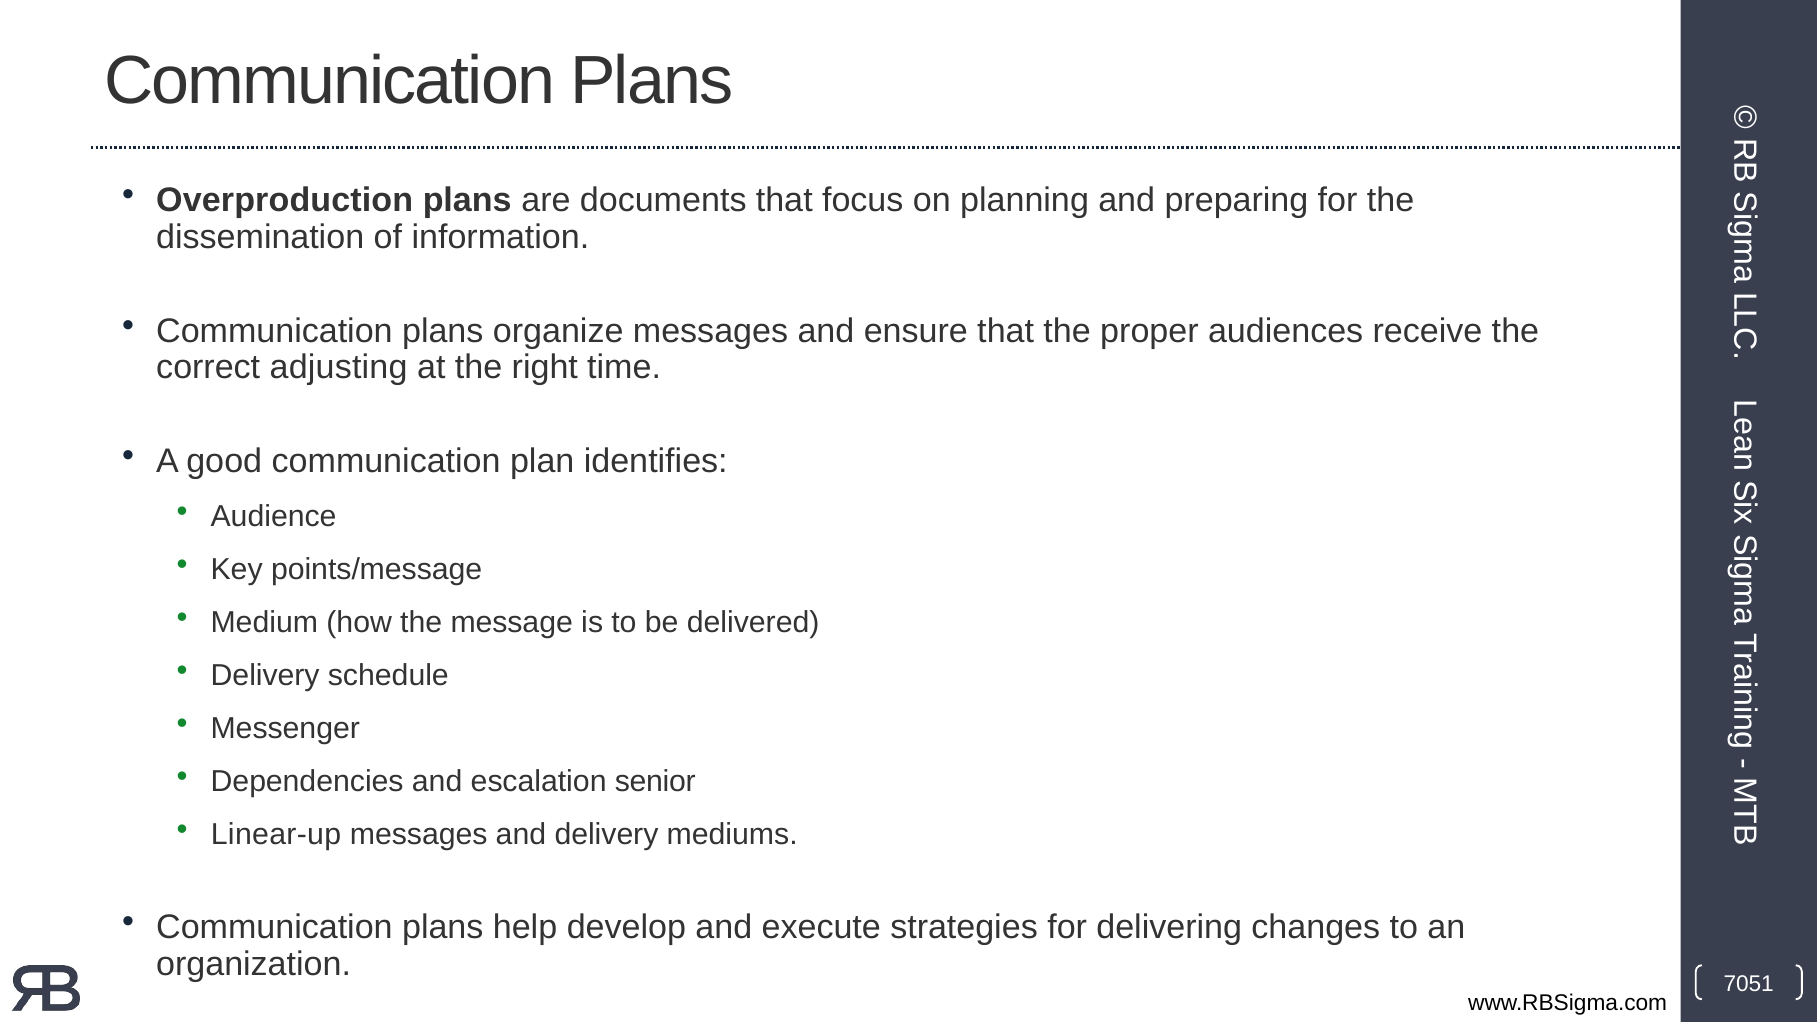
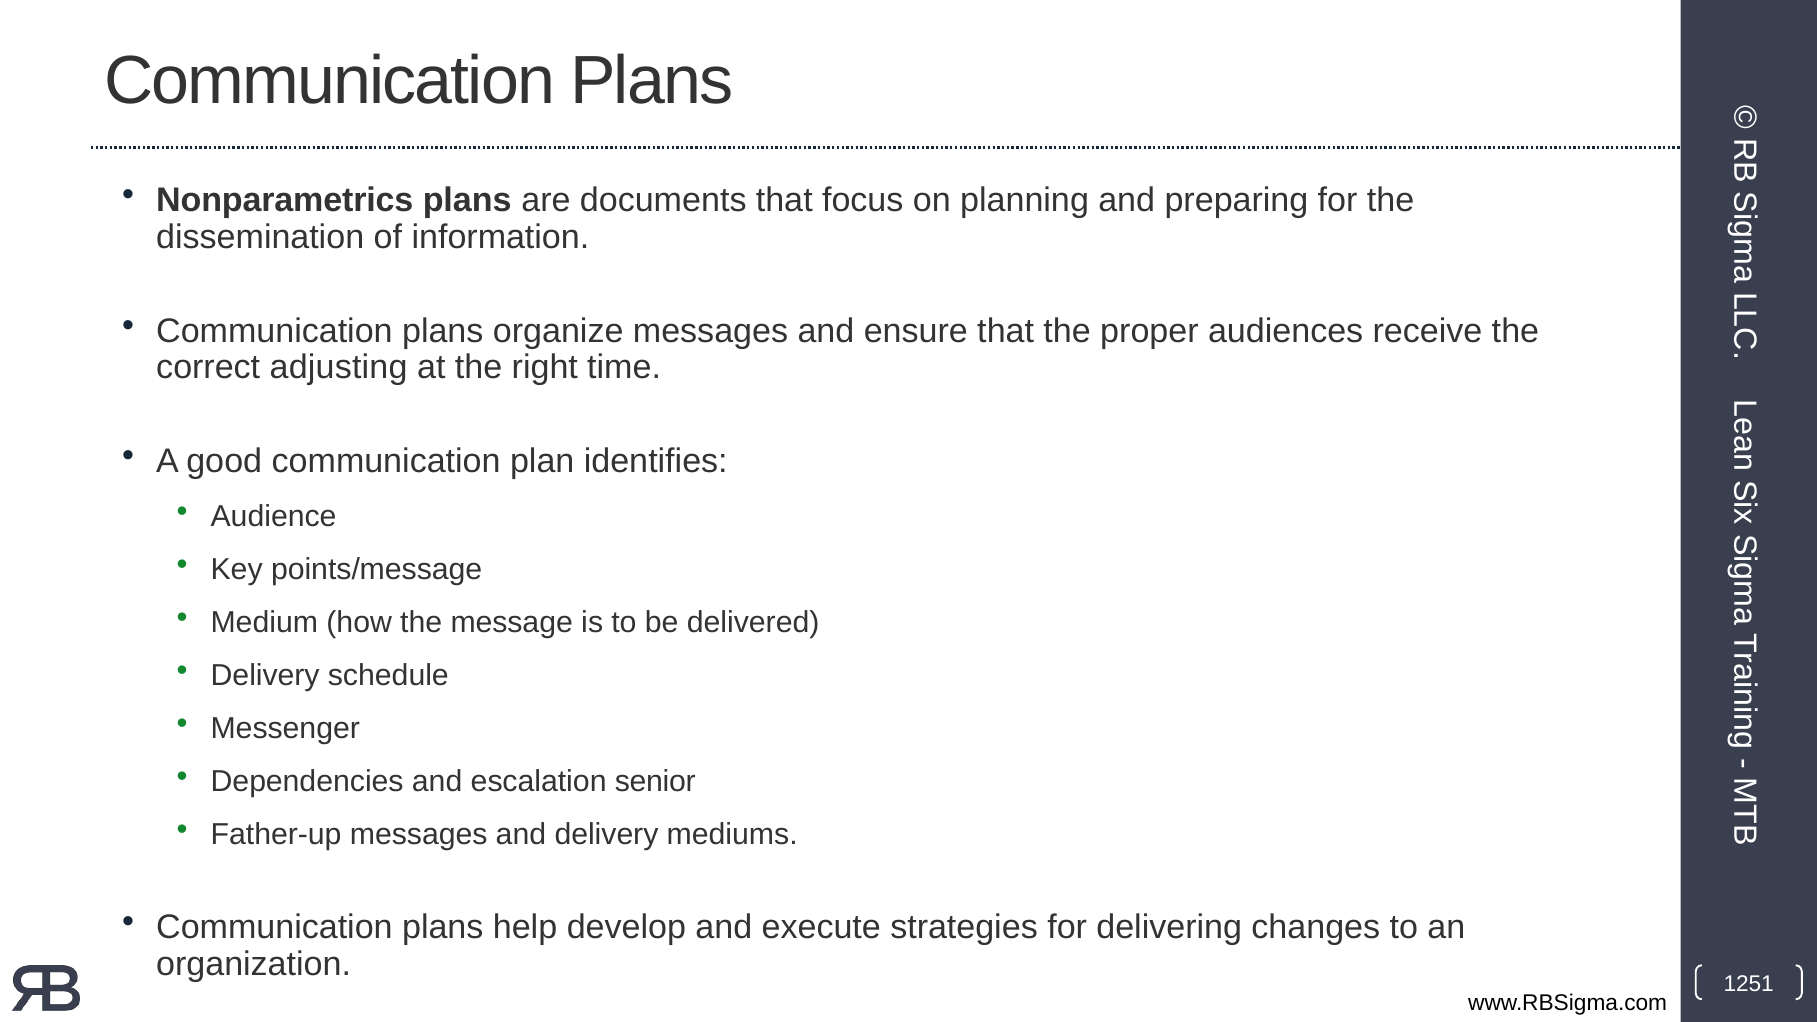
Overproduction: Overproduction -> Nonparametrics (285, 200)
Linear-up: Linear-up -> Father-up (276, 835)
7051: 7051 -> 1251 (1749, 984)
